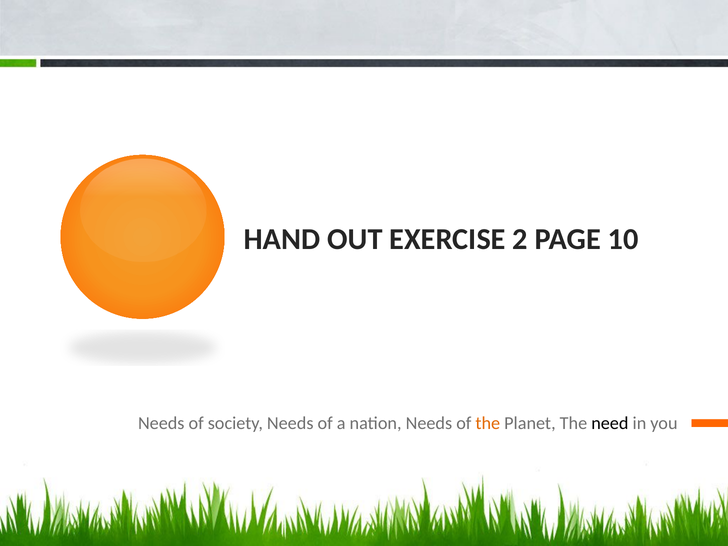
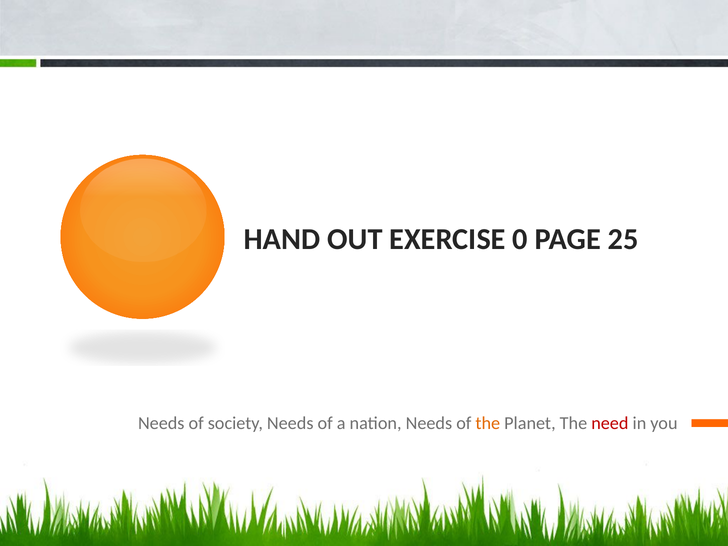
2: 2 -> 0 (520, 239)
10: 10 -> 25 (623, 239)
need colour: black -> red (610, 423)
